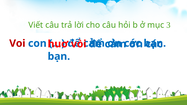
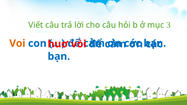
Voi colour: red -> orange (17, 43)
